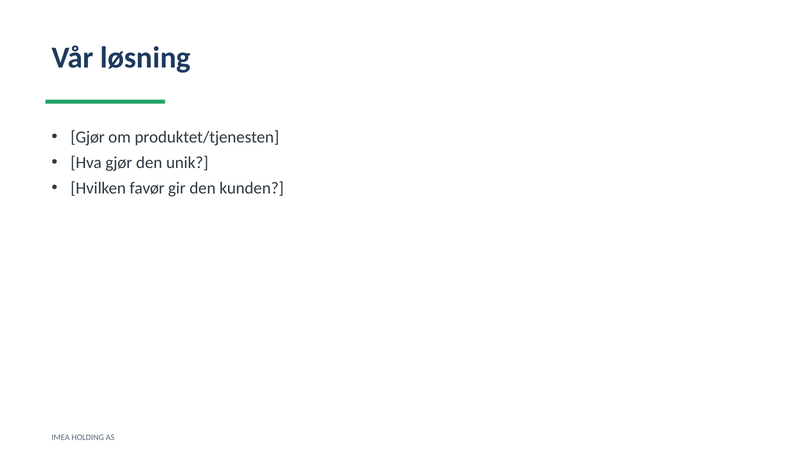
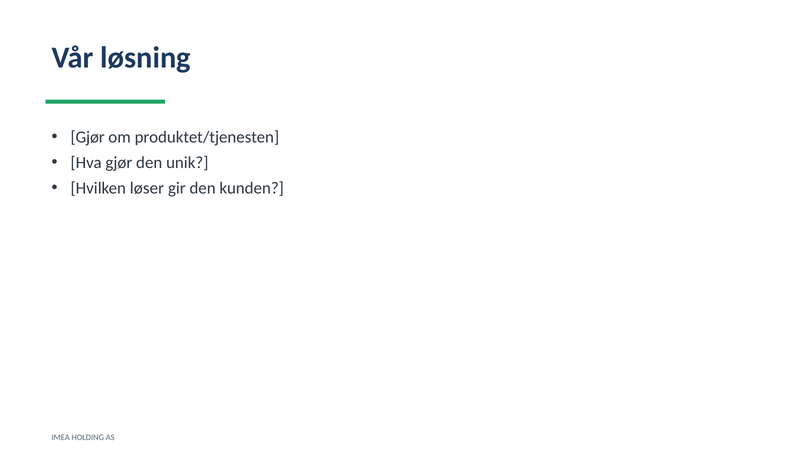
favør: favør -> løser (147, 188)
